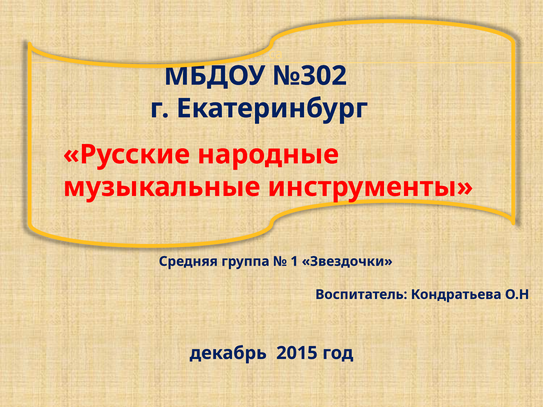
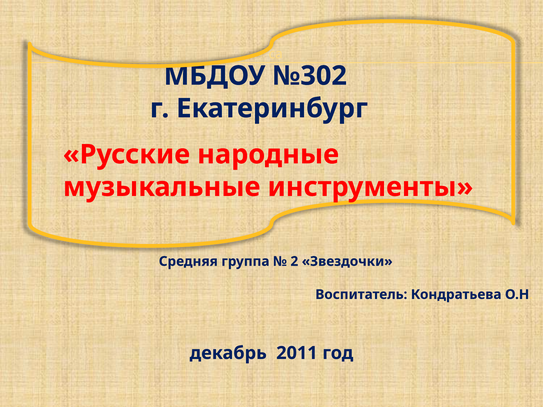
1: 1 -> 2 (294, 262)
2015: 2015 -> 2011 (297, 353)
